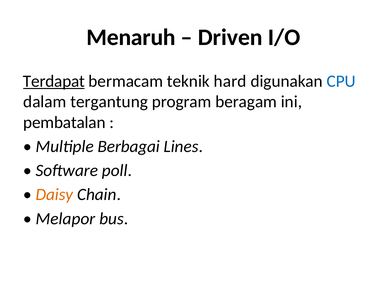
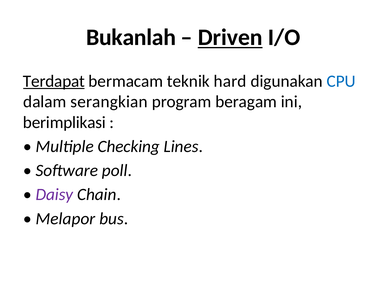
Menaruh: Menaruh -> Bukanlah (131, 37)
Driven underline: none -> present (230, 37)
tergantung: tergantung -> serangkian (109, 102)
pembatalan: pembatalan -> berimplikasi (64, 122)
Berbagai: Berbagai -> Checking (129, 147)
Daisy colour: orange -> purple (54, 195)
